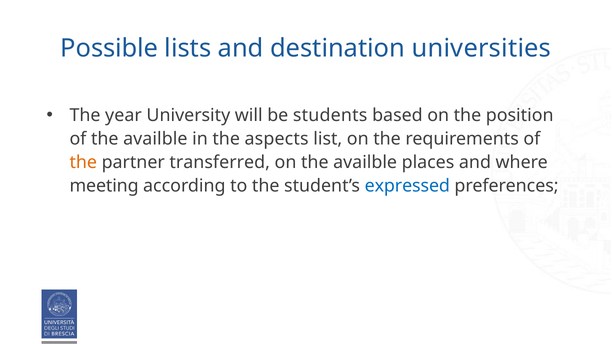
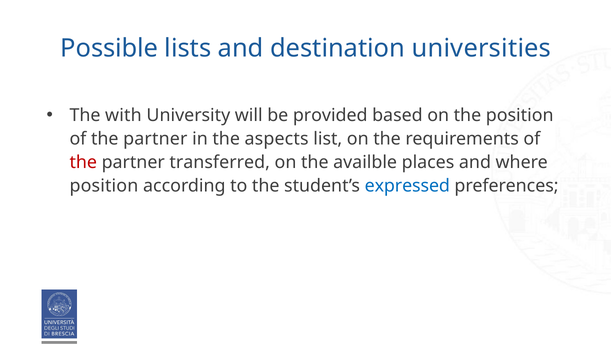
year: year -> with (123, 115)
students: students -> provided (330, 115)
availble: availble -> partner (155, 139)
the colour: orange -> red (83, 162)
meeting: meeting -> position (104, 186)
